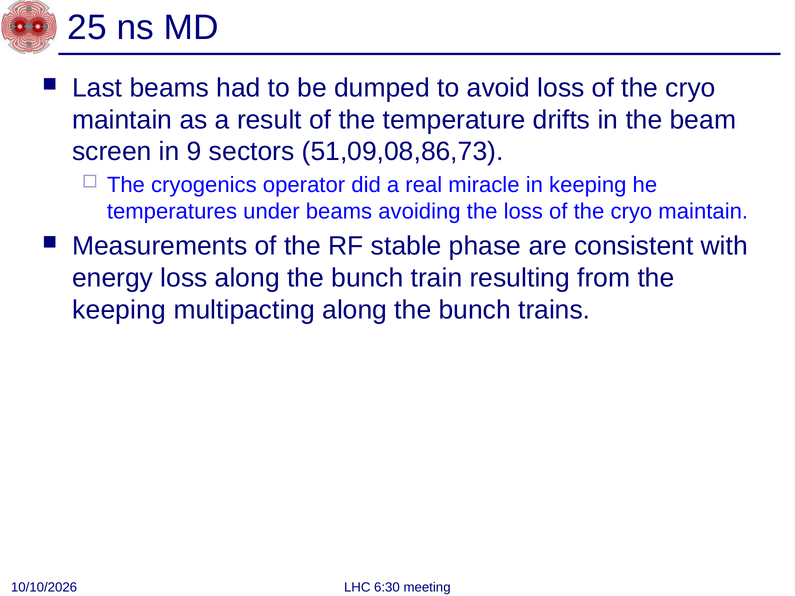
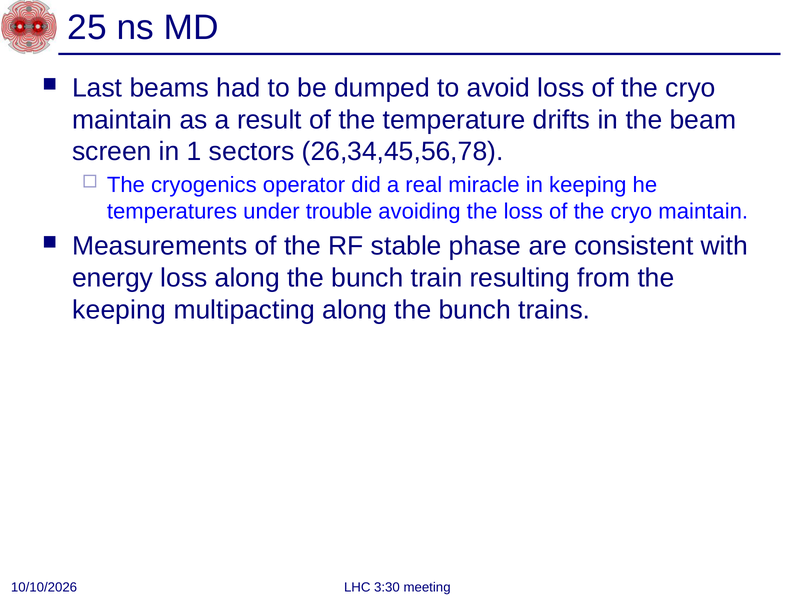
9: 9 -> 1 (194, 152)
51,09,08,86,73: 51,09,08,86,73 -> 26,34,45,56,78 (403, 152)
under beams: beams -> trouble (339, 212)
6:30: 6:30 -> 3:30 (387, 588)
